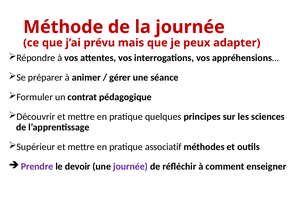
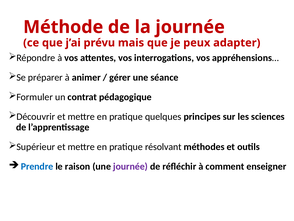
associatif: associatif -> résolvant (163, 147)
Prendre colour: purple -> blue (37, 166)
devoir: devoir -> raison (78, 166)
